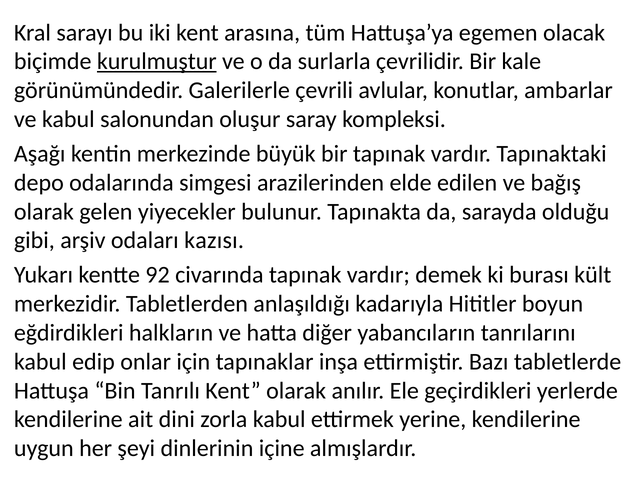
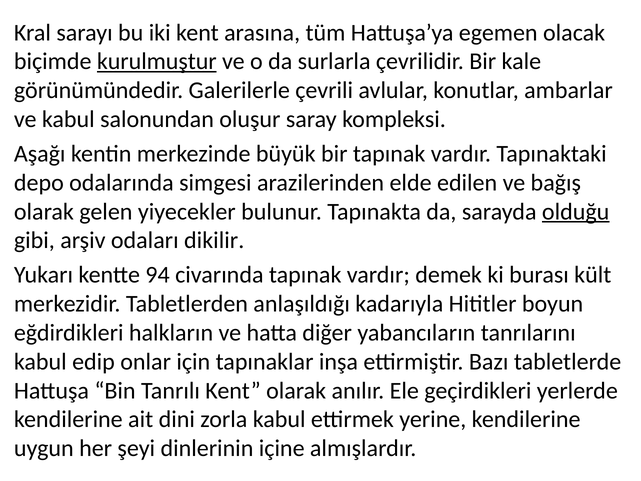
olduğu underline: none -> present (576, 211)
kazısı: kazısı -> dikilir (214, 240)
92: 92 -> 94 (158, 275)
